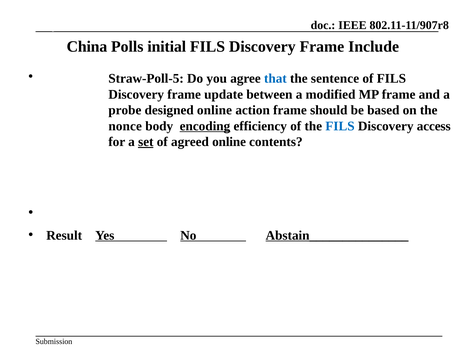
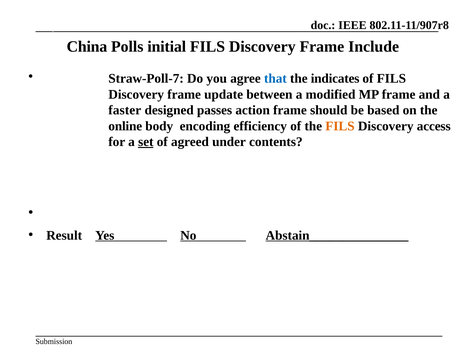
Straw-Poll-5: Straw-Poll-5 -> Straw-Poll-7 (146, 78)
sentence: sentence -> indicates (335, 78)
probe: probe -> faster (125, 110)
designed online: online -> passes (215, 110)
nonce: nonce -> online (125, 126)
encoding underline: present -> none (205, 126)
FILS colour: blue -> orange (340, 126)
agreed online: online -> under (229, 142)
